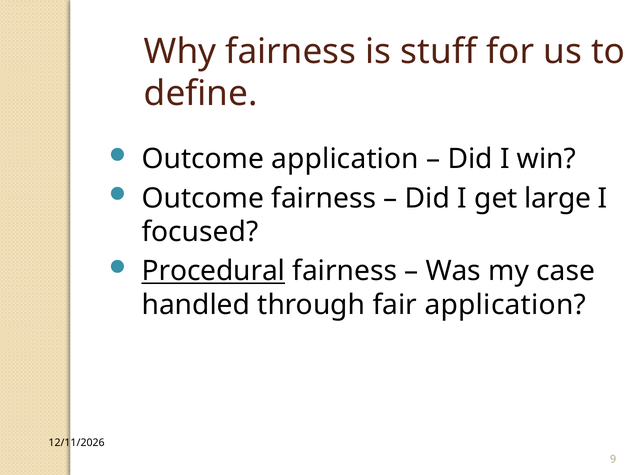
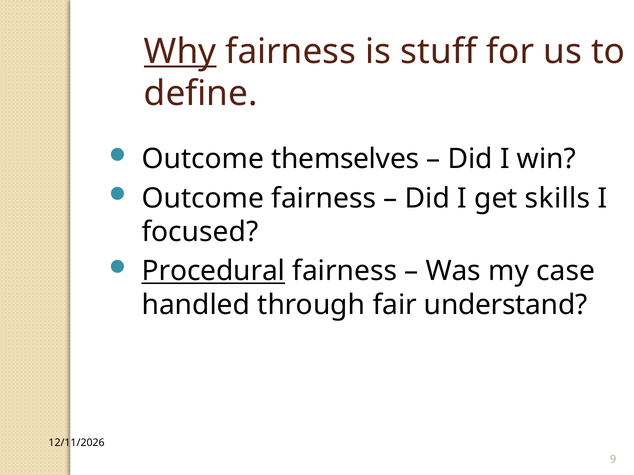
Why underline: none -> present (180, 51)
Outcome application: application -> themselves (345, 159)
large: large -> skills (558, 198)
fair application: application -> understand (506, 305)
